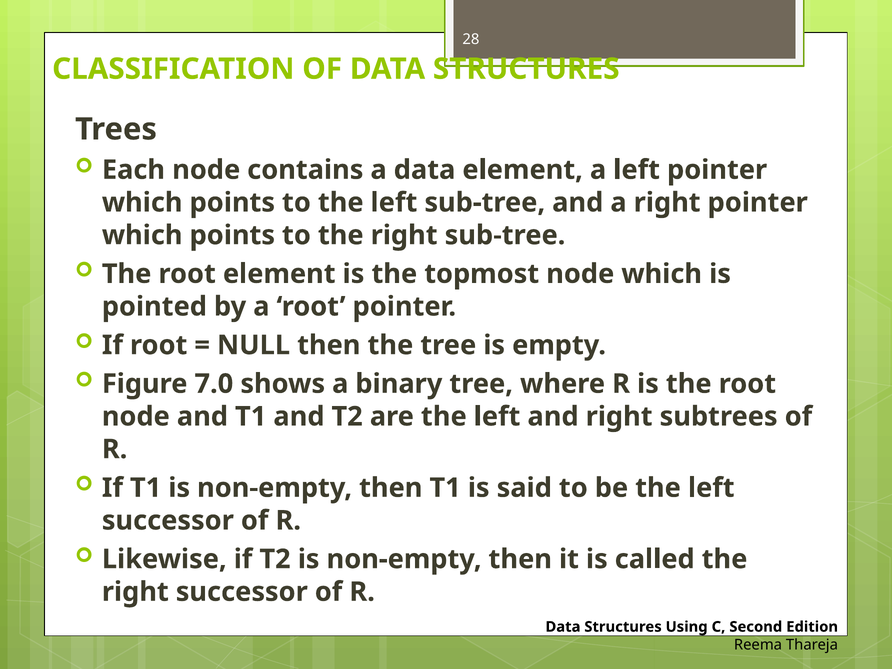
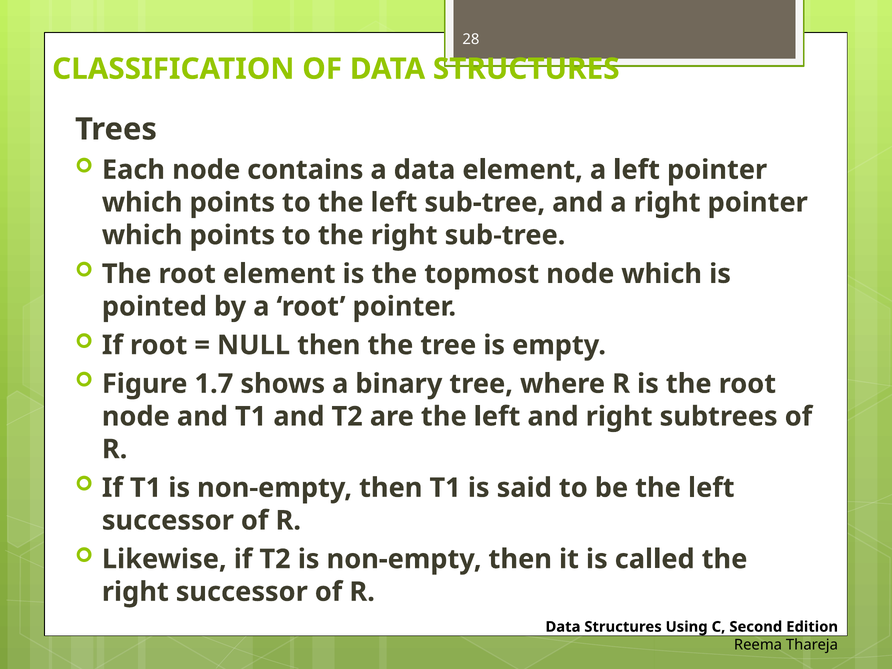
7.0: 7.0 -> 1.7 (214, 384)
